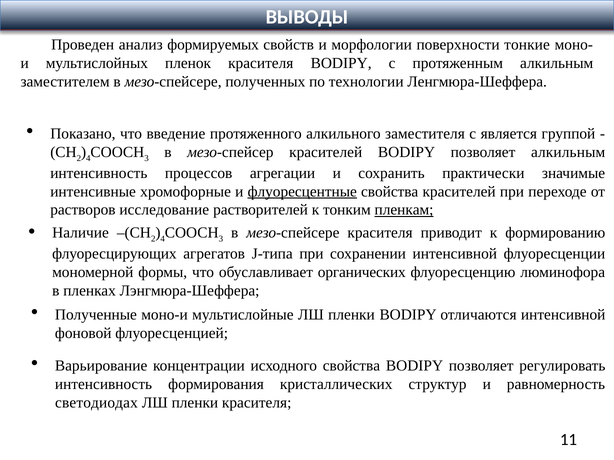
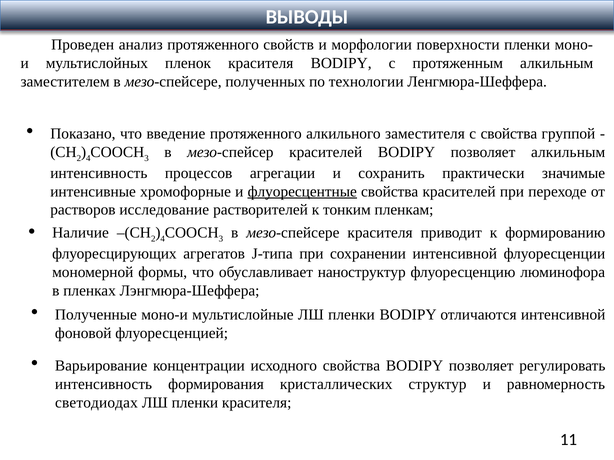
анализ формируемых: формируемых -> протяженного (213, 45)
поверхности тонкие: тонкие -> пленки (527, 45)
с является: является -> свойства (509, 134)
пленкам underline: present -> none (404, 210)
органических: органических -> наноструктур (362, 273)
